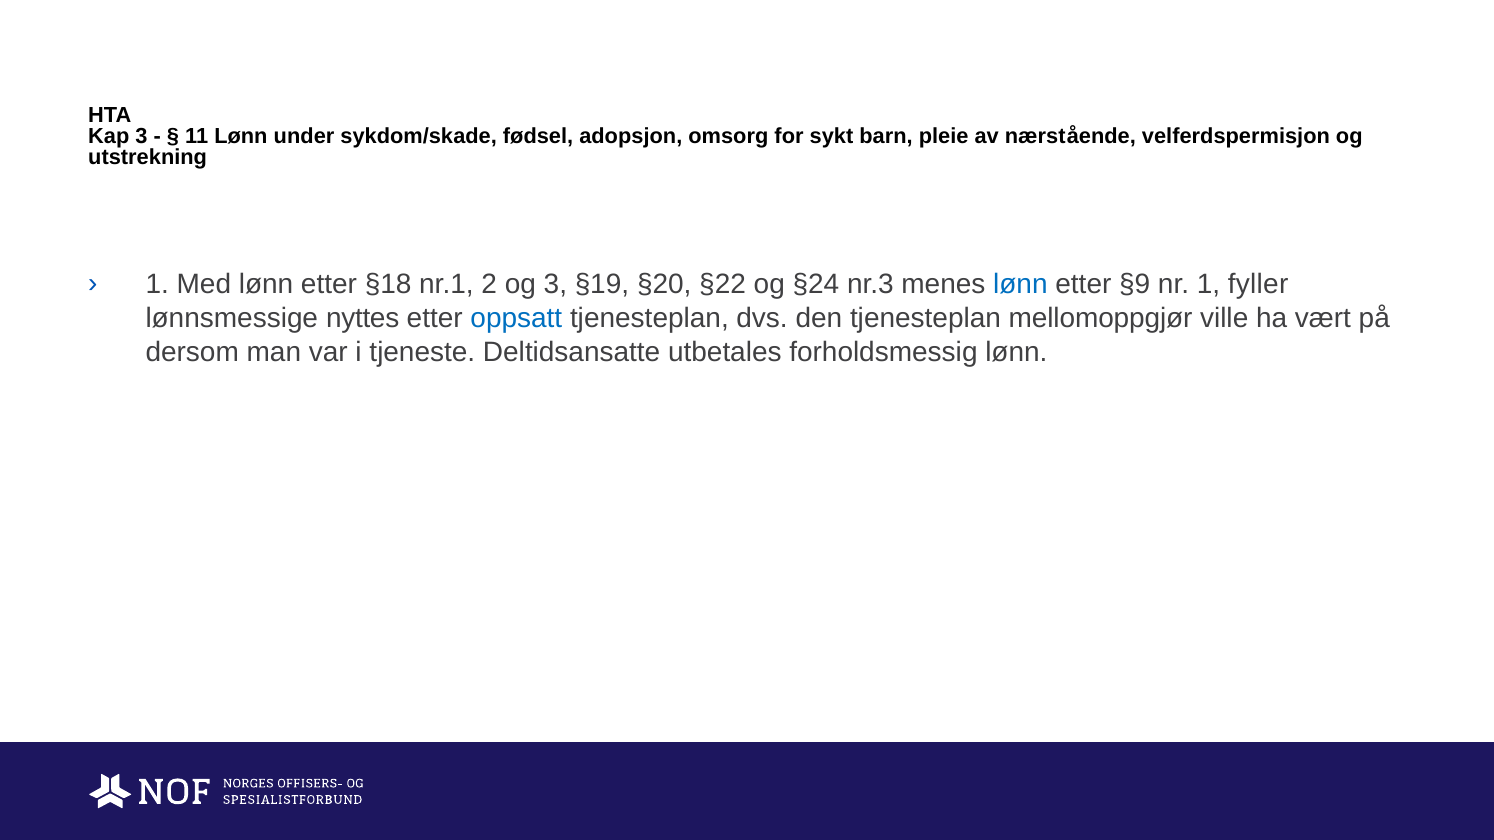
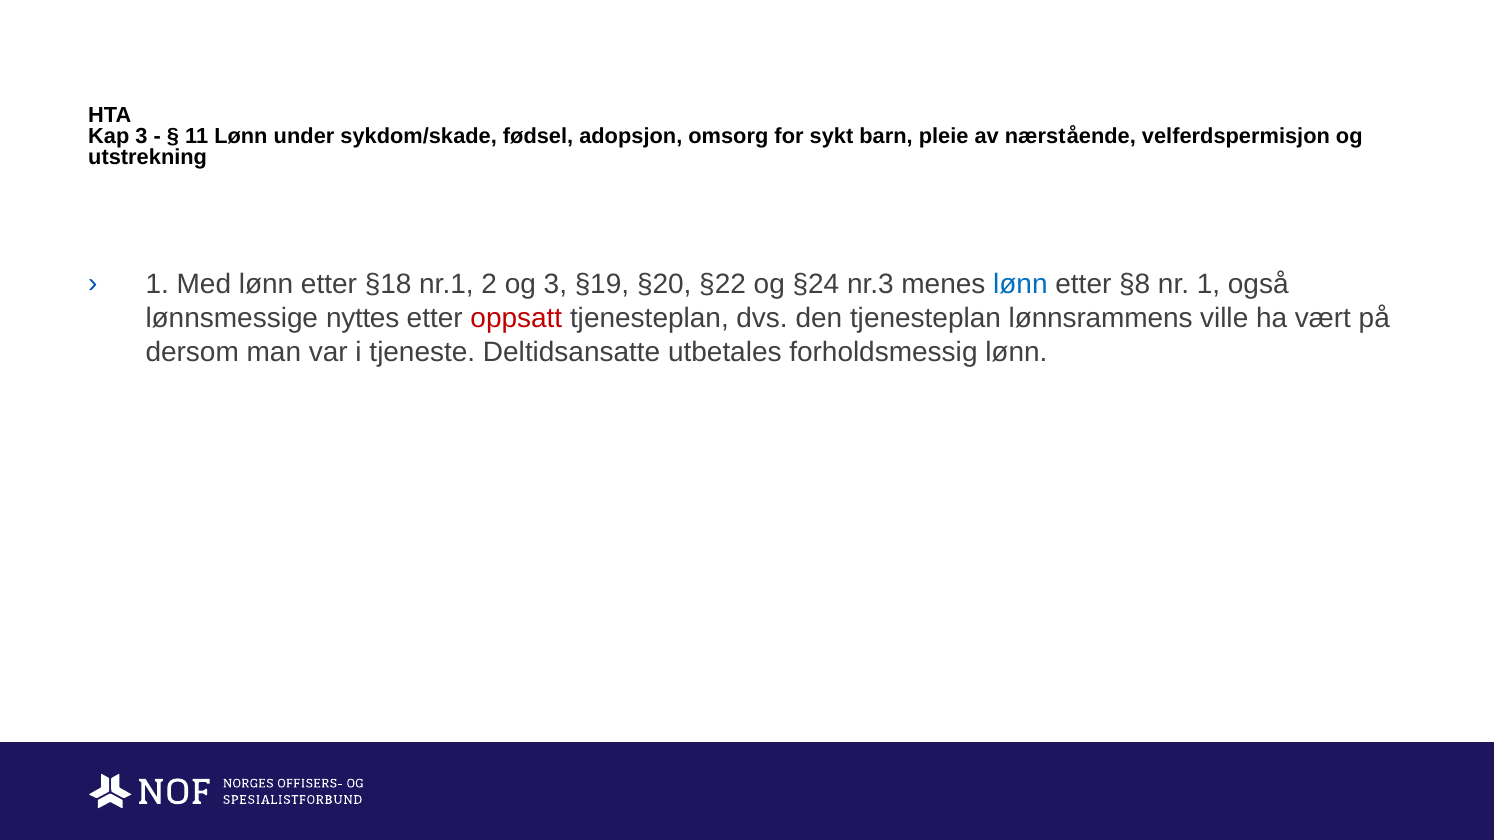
§9: §9 -> §8 (1135, 285)
fyller: fyller -> også (1258, 285)
oppsatt colour: blue -> red (516, 318)
mellomoppgjør: mellomoppgjør -> lønnsrammens (1101, 318)
